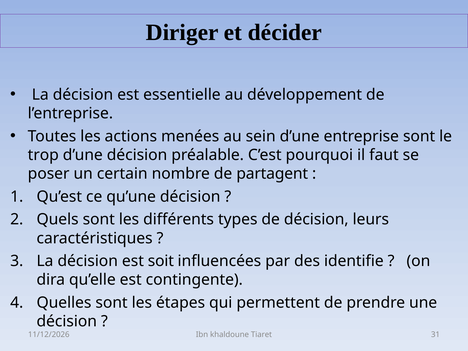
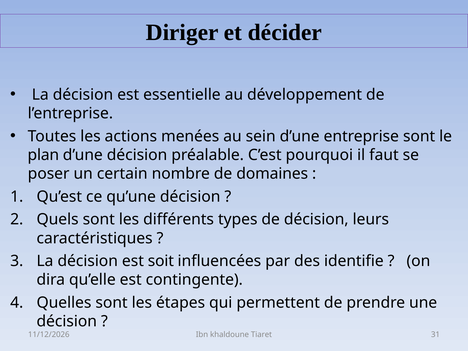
trop: trop -> plan (43, 155)
partagent: partagent -> domaines (272, 174)
